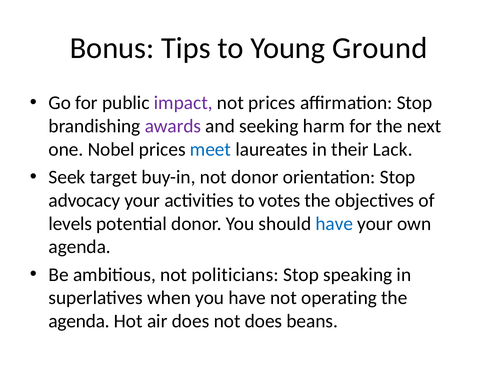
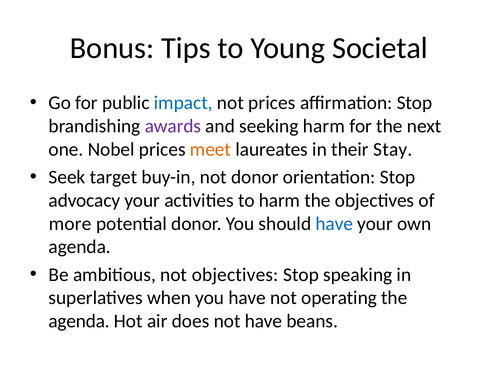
Ground: Ground -> Societal (380, 48)
impact colour: purple -> blue (183, 103)
meet colour: blue -> orange (211, 149)
Lack: Lack -> Stay (393, 149)
to votes: votes -> harm (280, 200)
levels: levels -> more (70, 223)
not politicians: politicians -> objectives (235, 274)
not does: does -> have (264, 321)
